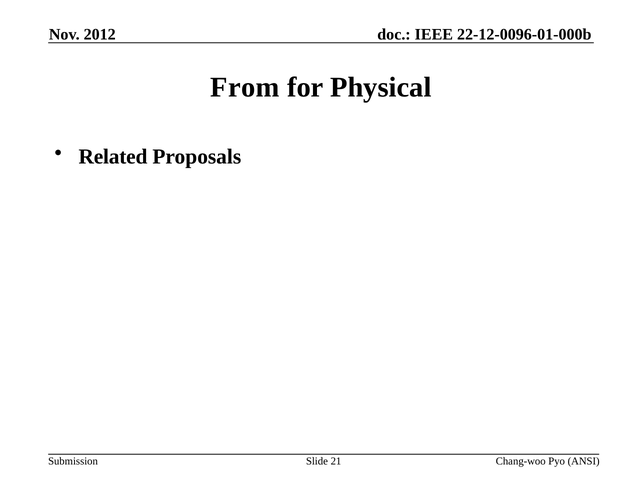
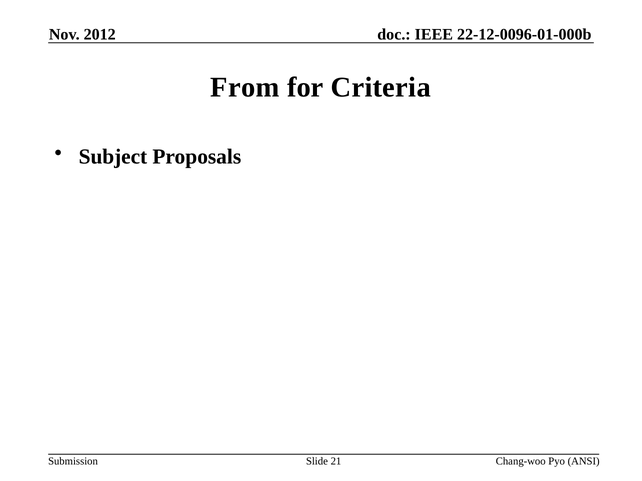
Physical: Physical -> Criteria (381, 88)
Related: Related -> Subject (113, 157)
